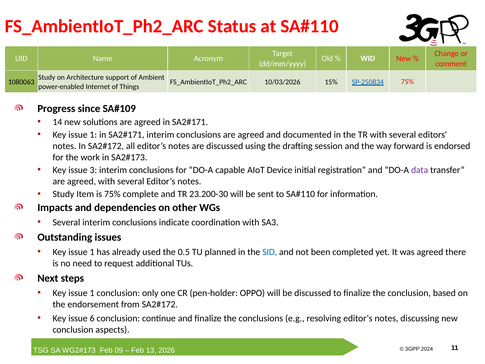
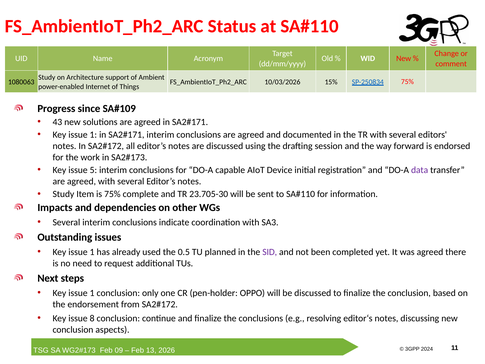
14: 14 -> 43 (57, 122)
3: 3 -> 5 (93, 170)
23.200-30: 23.200-30 -> 23.705-30 (209, 194)
SID colour: blue -> purple (270, 252)
6: 6 -> 8 (92, 318)
